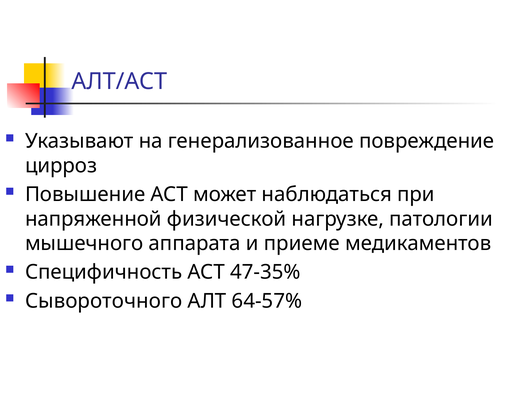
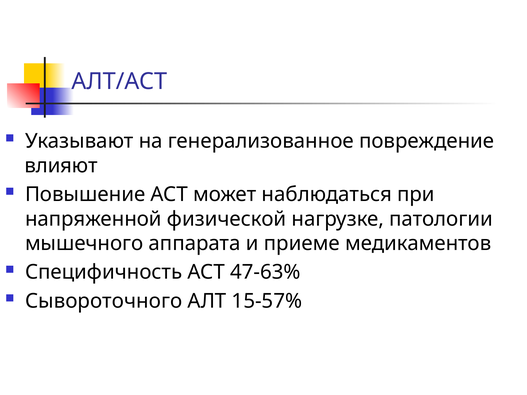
цирроз: цирроз -> влияют (61, 166)
47-35%: 47-35% -> 47-63% (265, 272)
64-57%: 64-57% -> 15-57% (267, 301)
